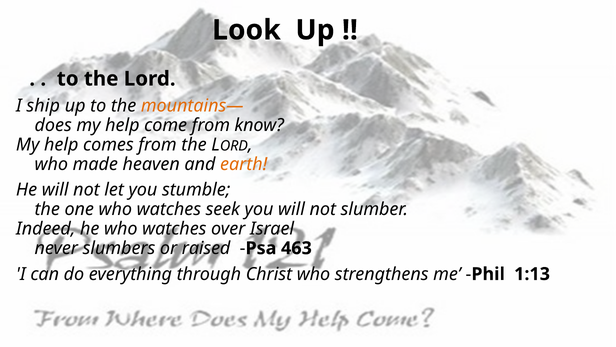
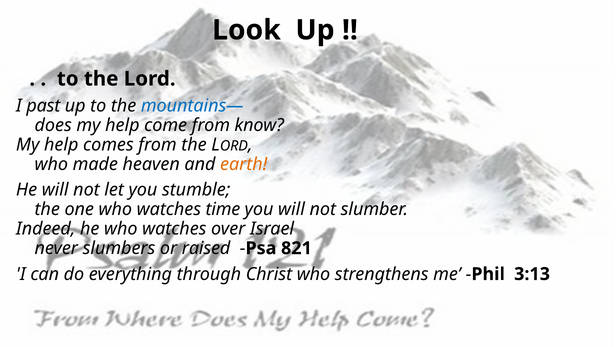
ship: ship -> past (43, 106)
mountains— colour: orange -> blue (192, 106)
seek: seek -> time (223, 209)
463: 463 -> 821 (296, 248)
1:13: 1:13 -> 3:13 (532, 274)
